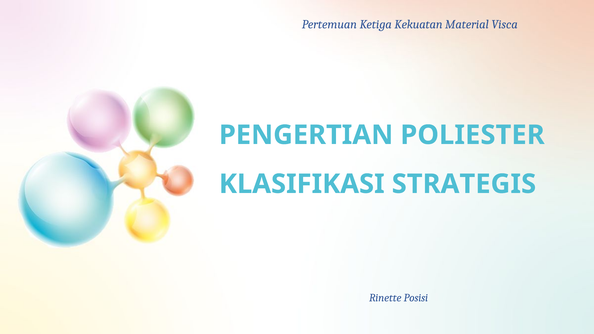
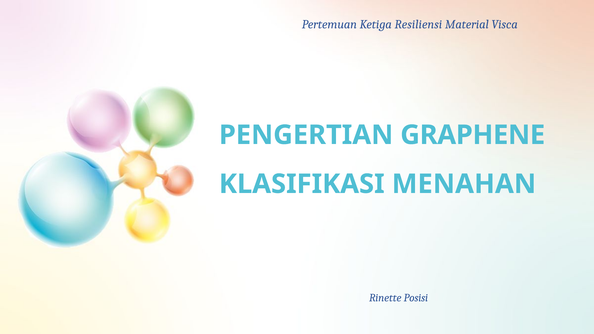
Kekuatan: Kekuatan -> Resiliensi (418, 24)
POLIESTER: POLIESTER -> GRAPHENE (473, 135)
STRATEGIS: STRATEGIS -> MENAHAN (464, 184)
